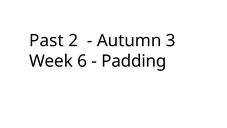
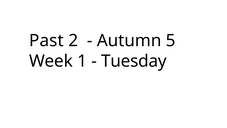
3: 3 -> 5 (171, 41)
6: 6 -> 1 (82, 61)
Padding: Padding -> Tuesday (134, 61)
